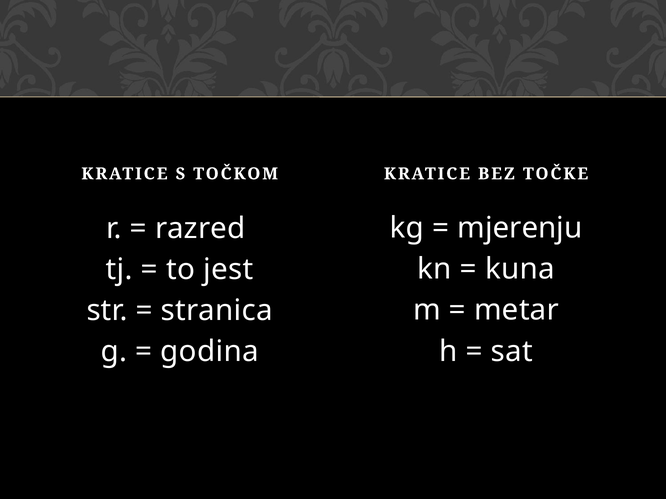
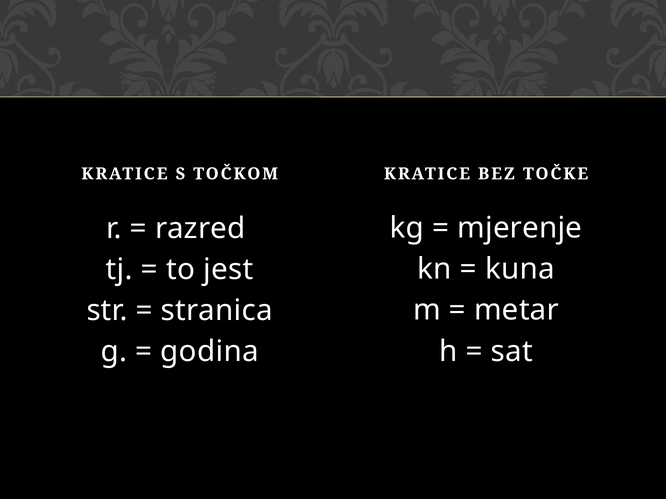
mjerenju: mjerenju -> mjerenje (520, 228)
